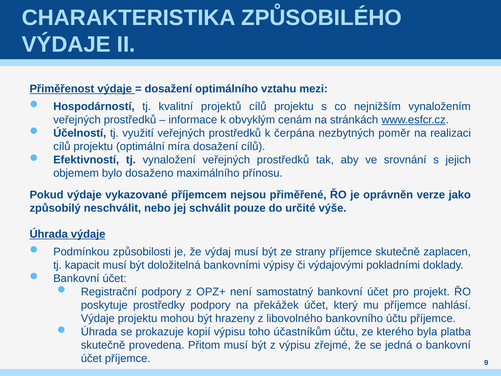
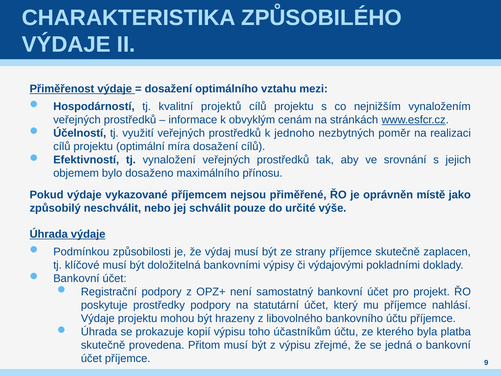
čerpána: čerpána -> jednoho (294, 133)
verze: verze -> místě (431, 195)
kapacit: kapacit -> klíčové (82, 265)
překážek: překážek -> statutární (276, 305)
